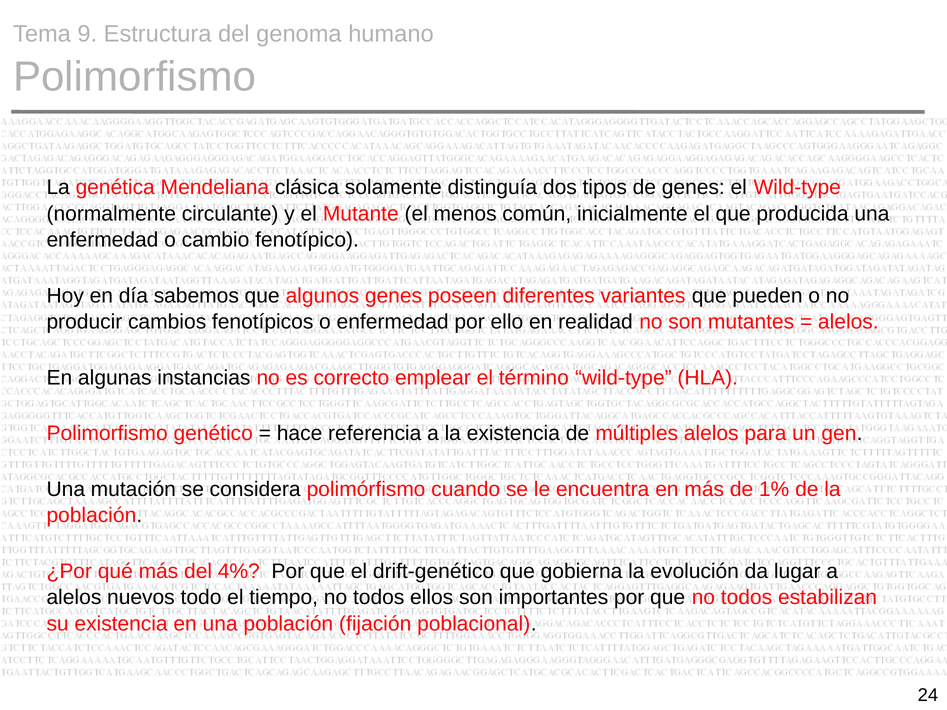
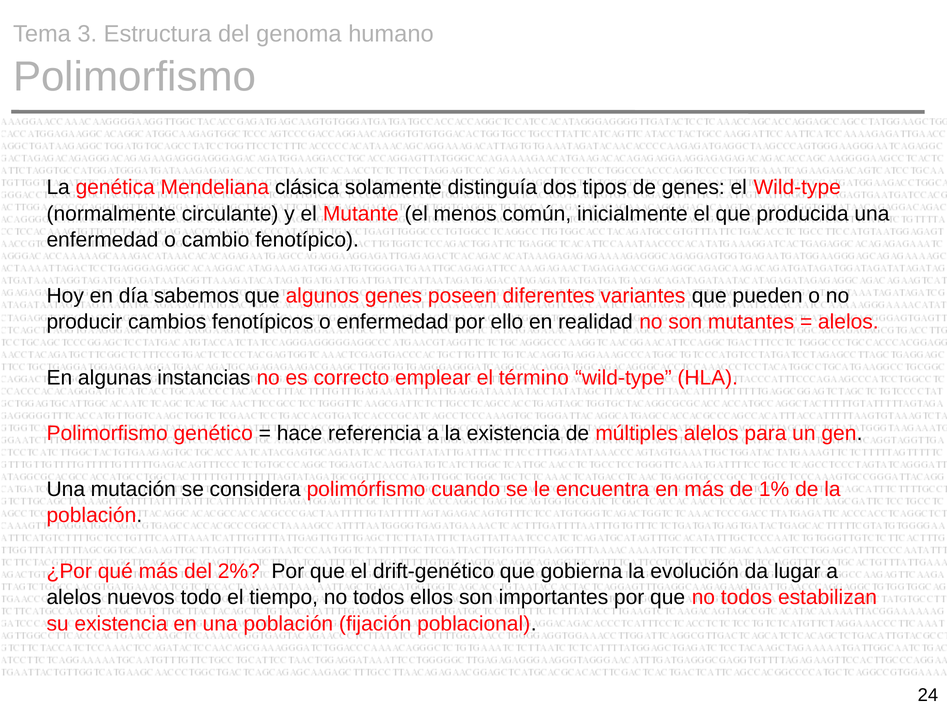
9: 9 -> 3 (87, 34)
4%: 4% -> 2% (239, 571)
